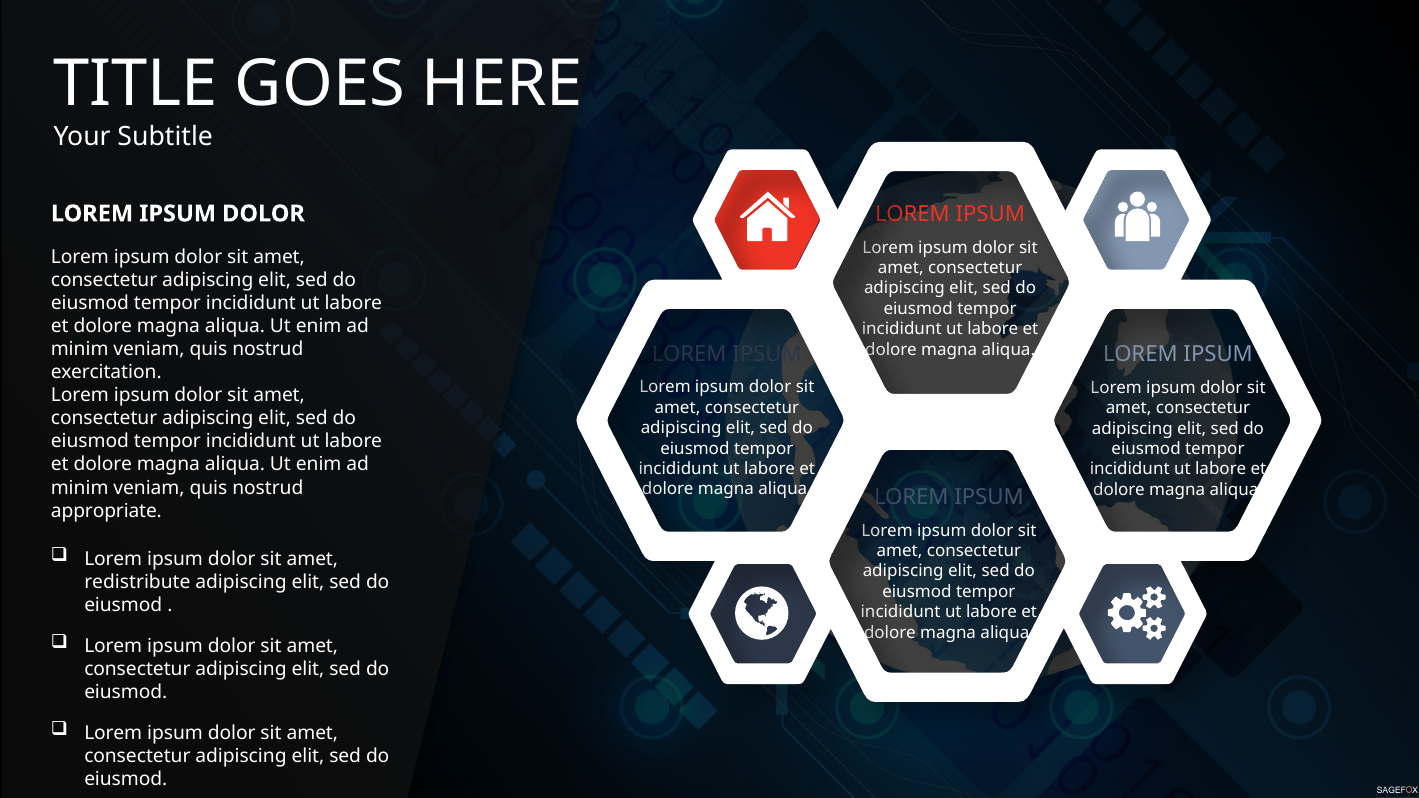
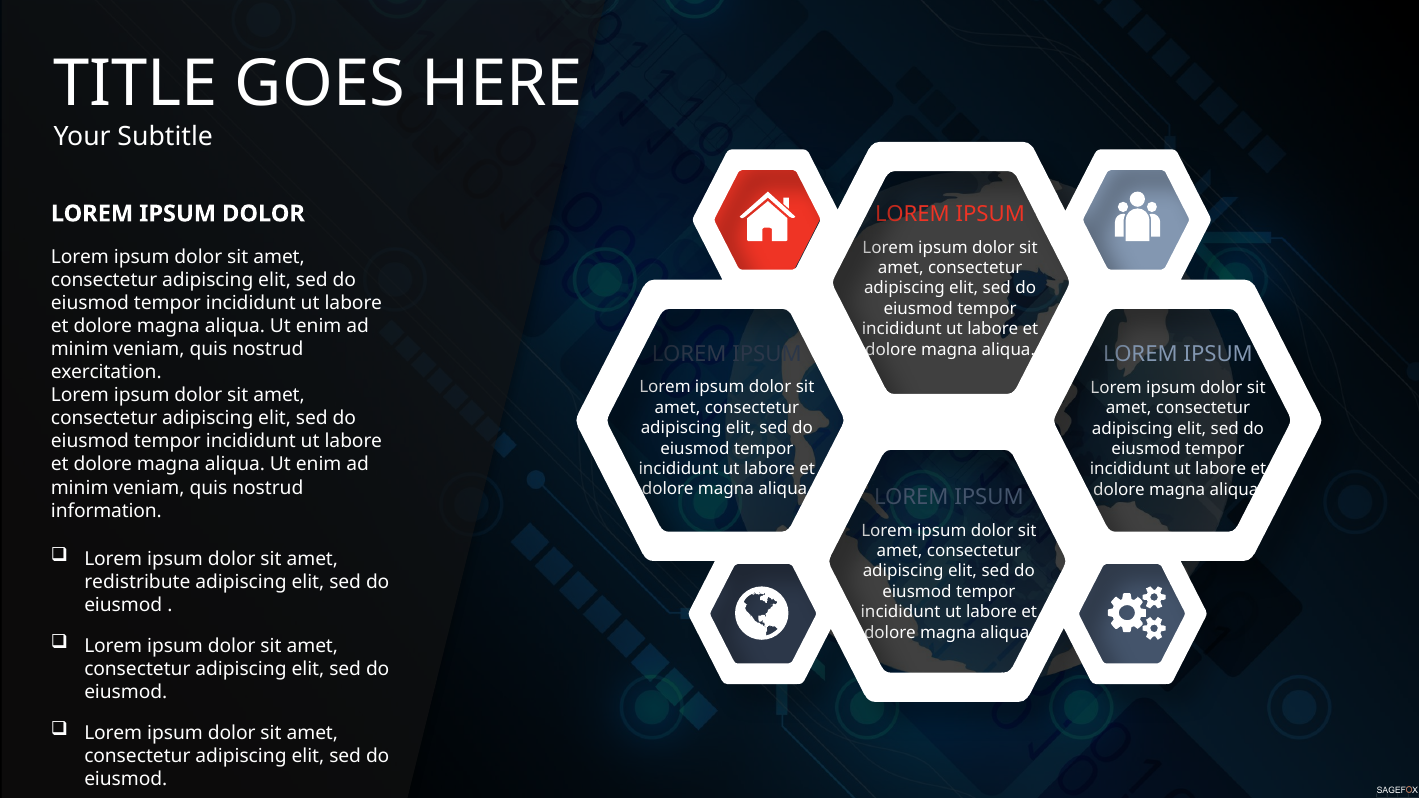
appropriate: appropriate -> information (106, 511)
